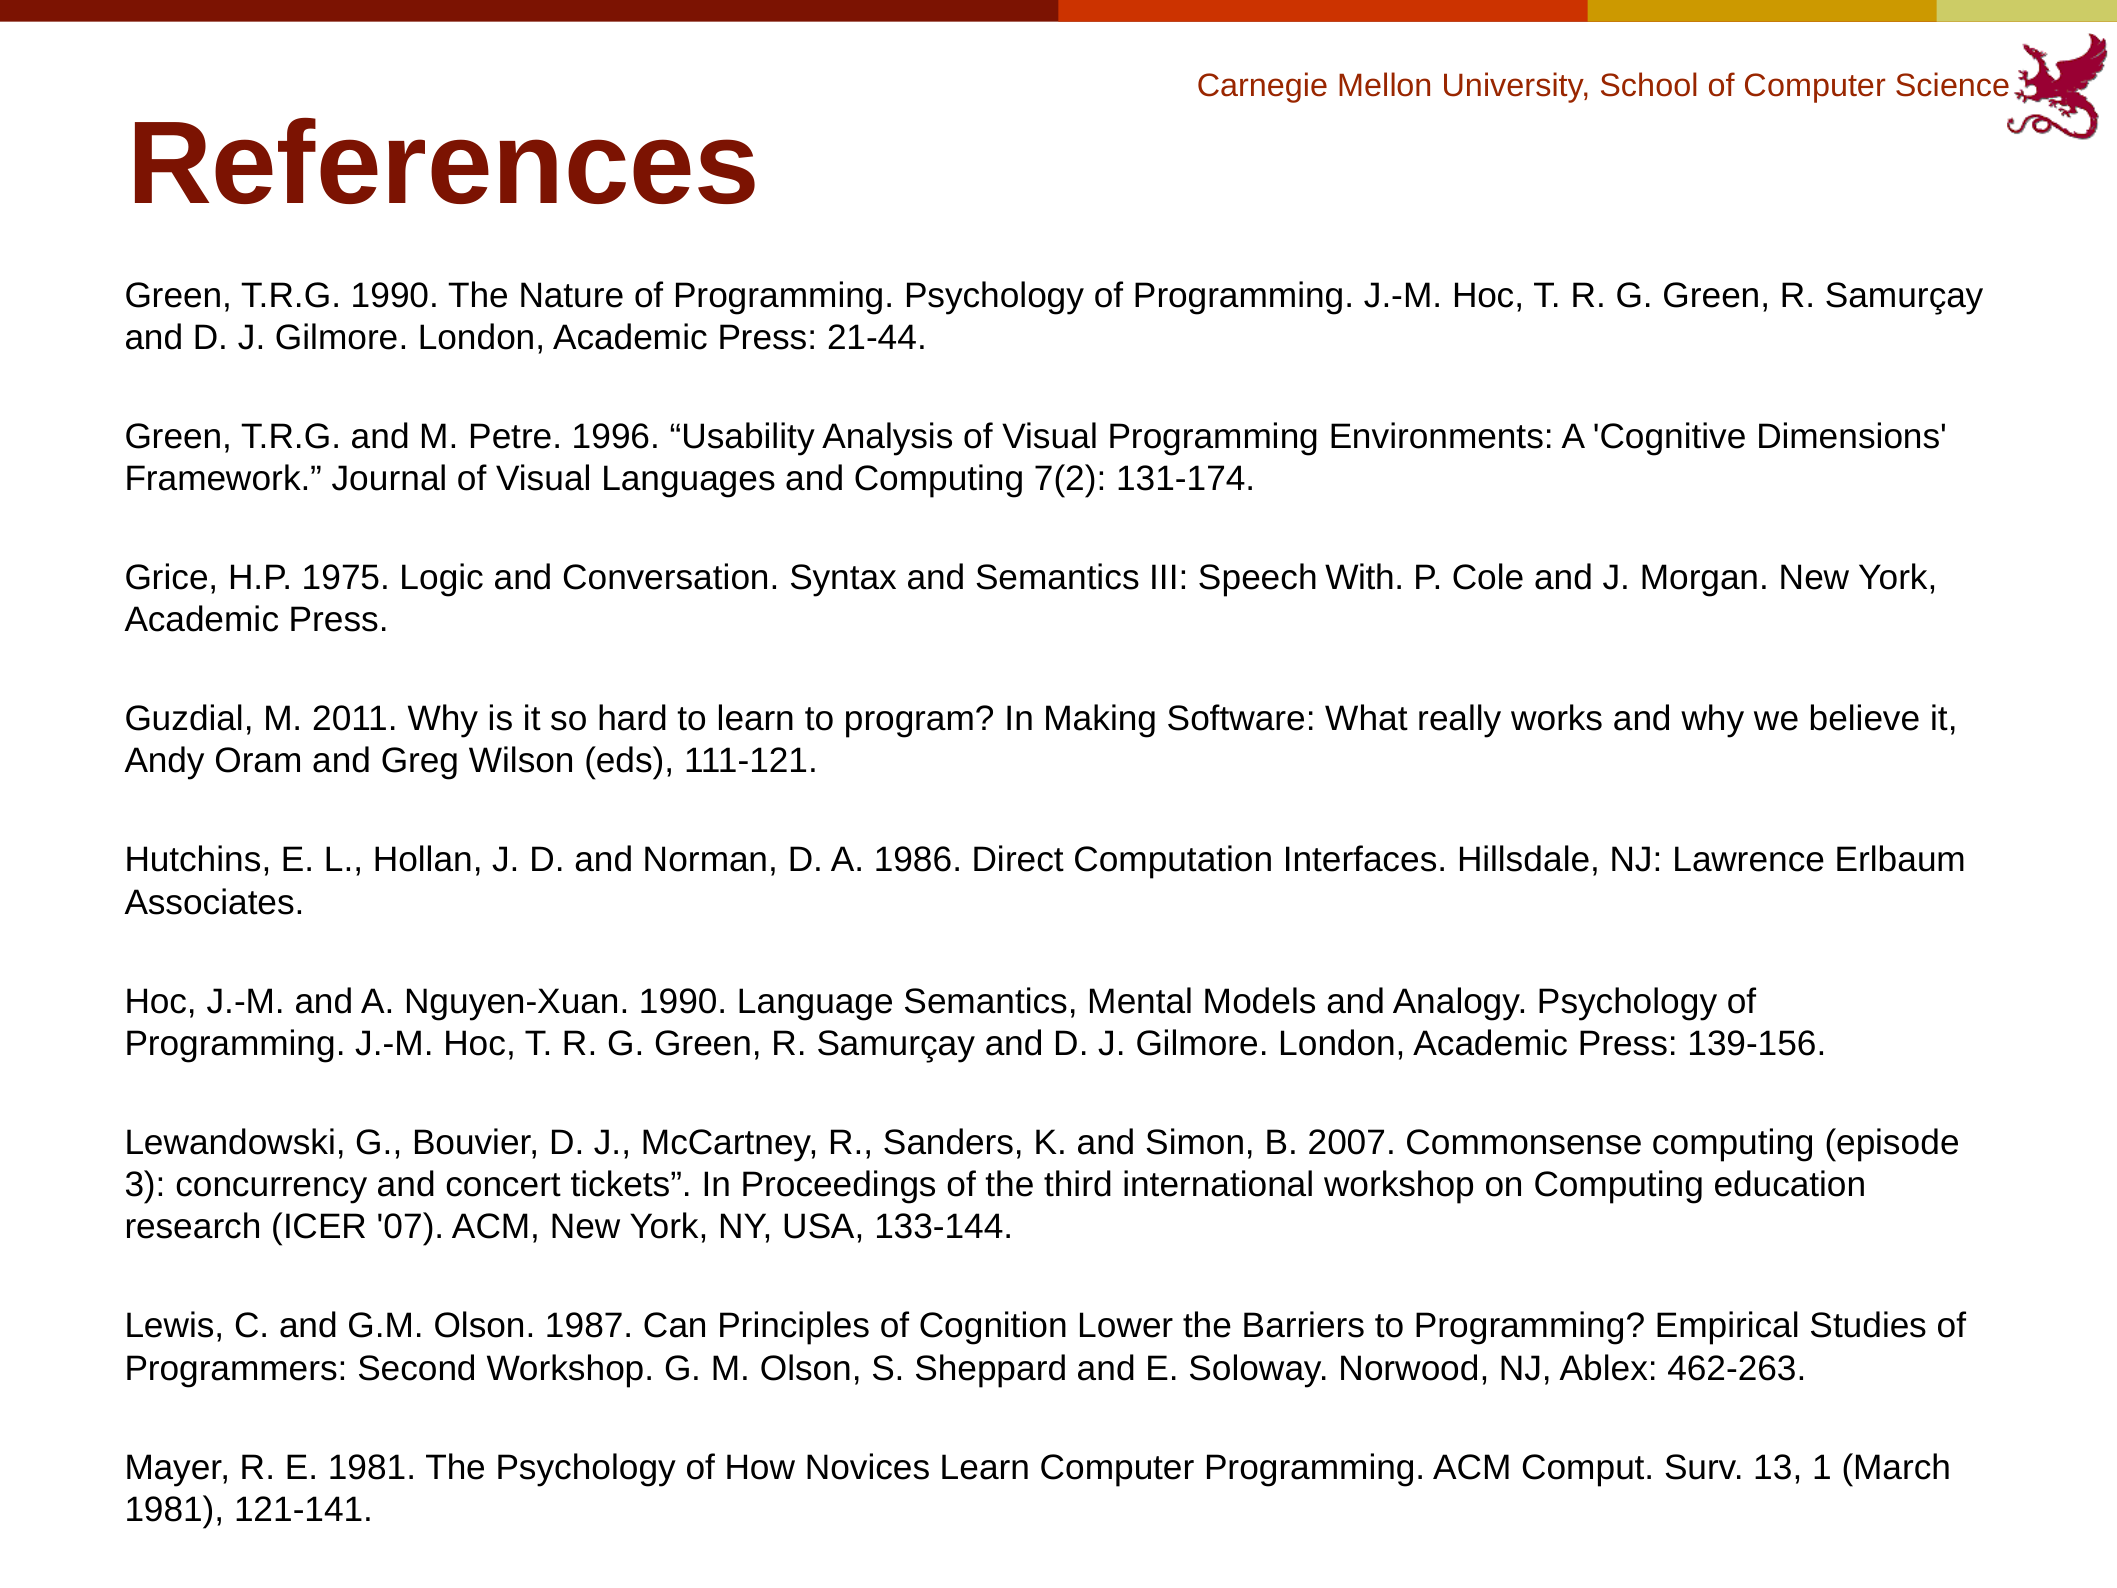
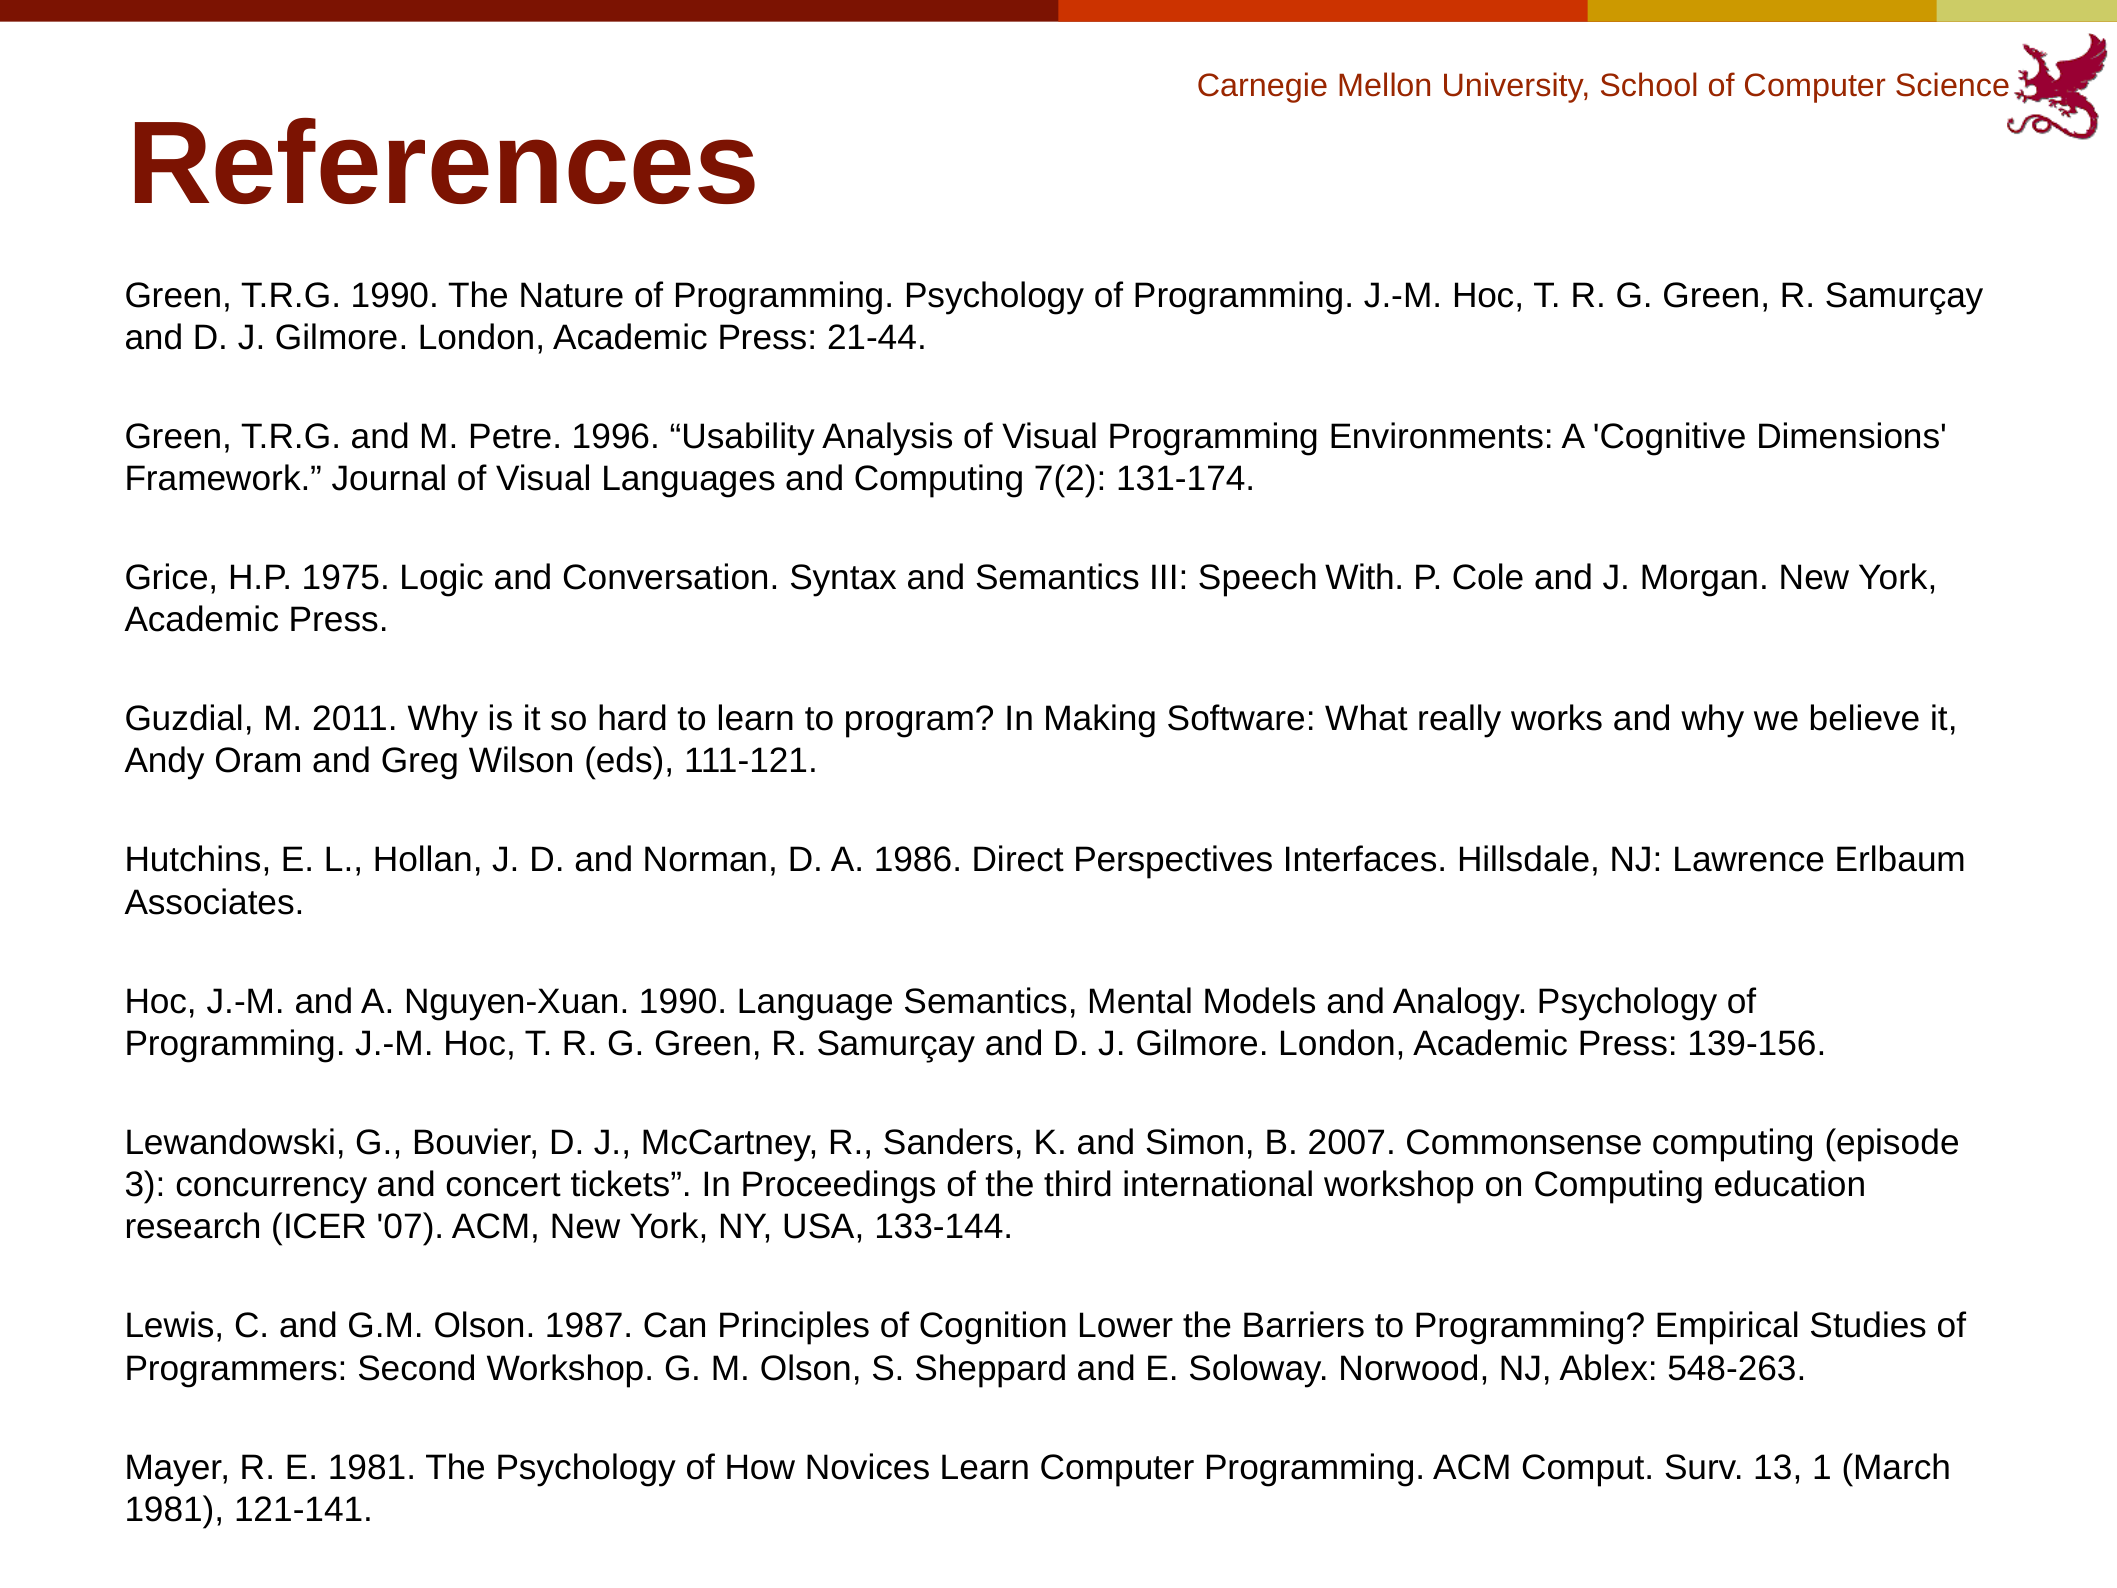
Computation: Computation -> Perspectives (1173, 860)
462-263: 462-263 -> 548-263 (1737, 1368)
